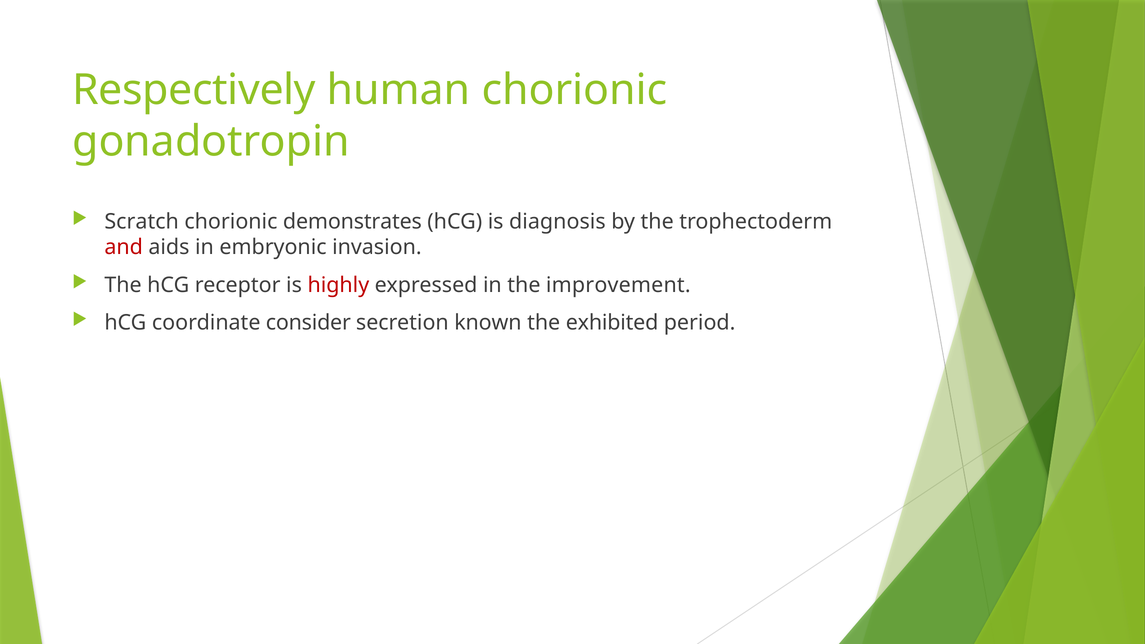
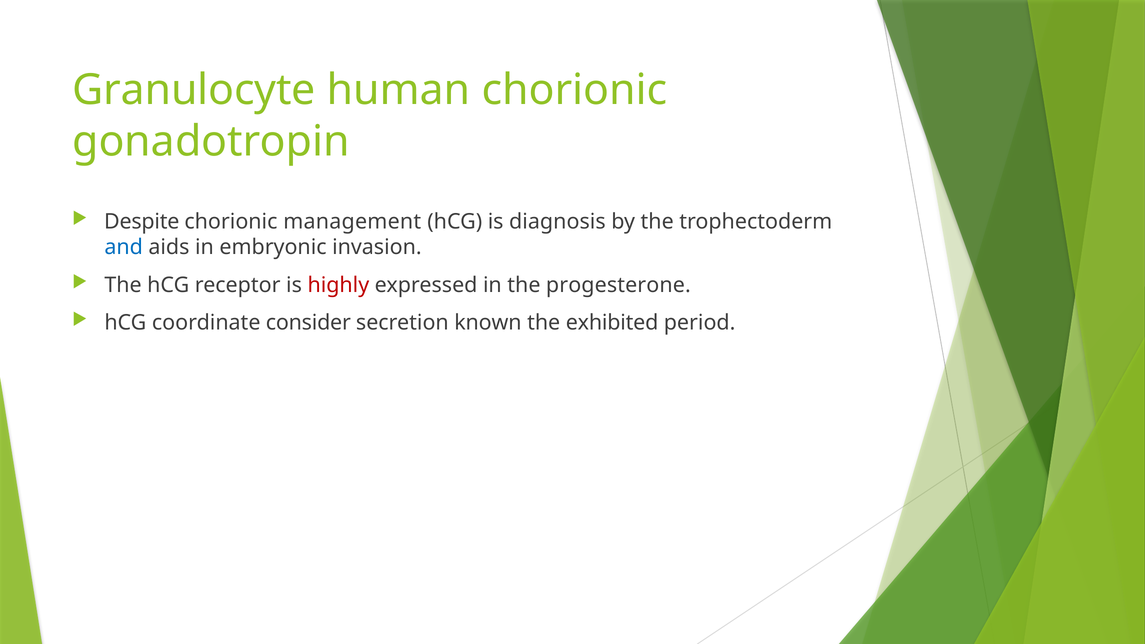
Respectively: Respectively -> Granulocyte (194, 90)
Scratch: Scratch -> Despite (142, 222)
demonstrates: demonstrates -> management (352, 222)
and colour: red -> blue (124, 247)
improvement: improvement -> progesterone (618, 285)
